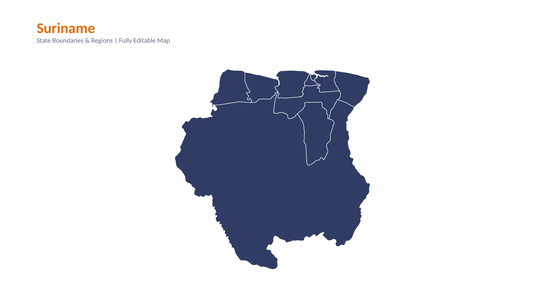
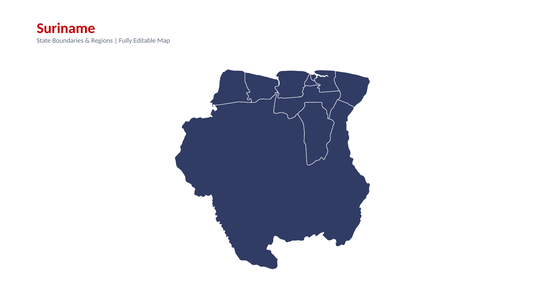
Suriname colour: orange -> red (66, 28)
